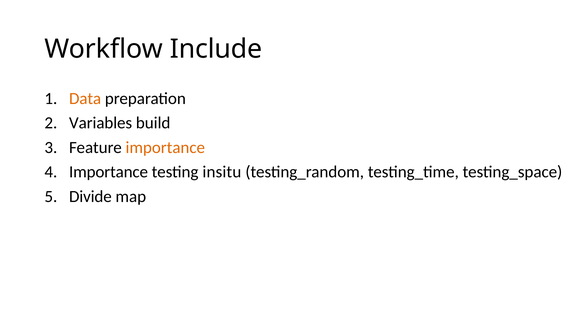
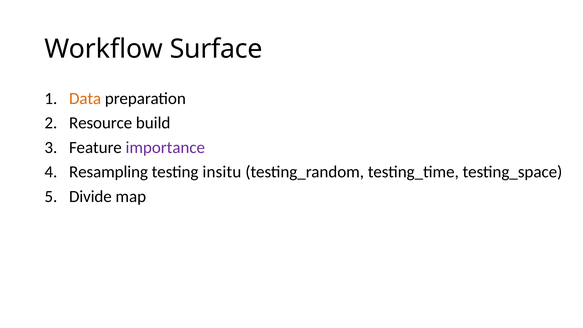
Include: Include -> Surface (216, 49)
Variables: Variables -> Resource (101, 123)
importance colour: orange -> purple (165, 147)
Importance: Importance -> Resampling (109, 172)
